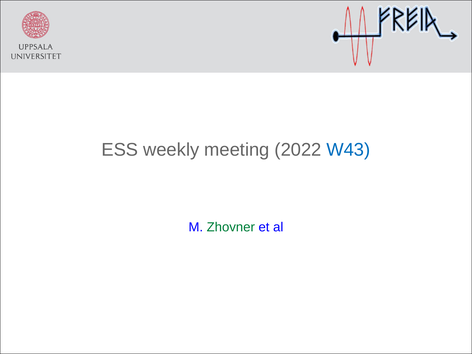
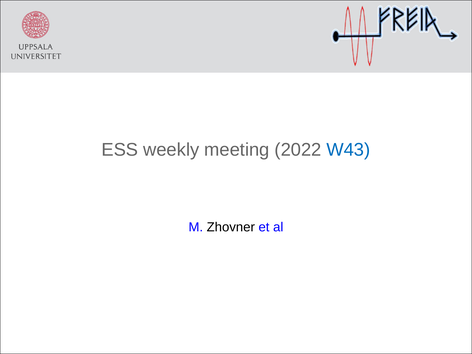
Zhovner colour: green -> black (231, 227)
